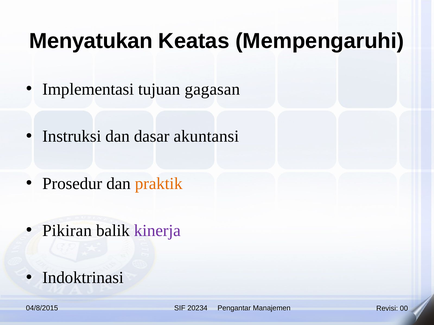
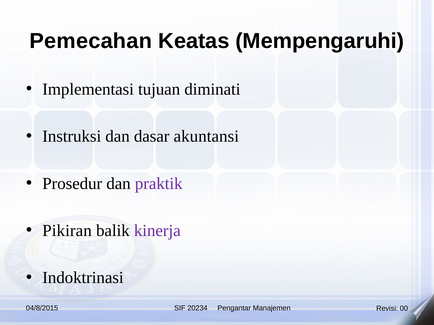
Menyatukan: Menyatukan -> Pemecahan (91, 41)
gagasan: gagasan -> diminati (212, 89)
praktik colour: orange -> purple (159, 184)
